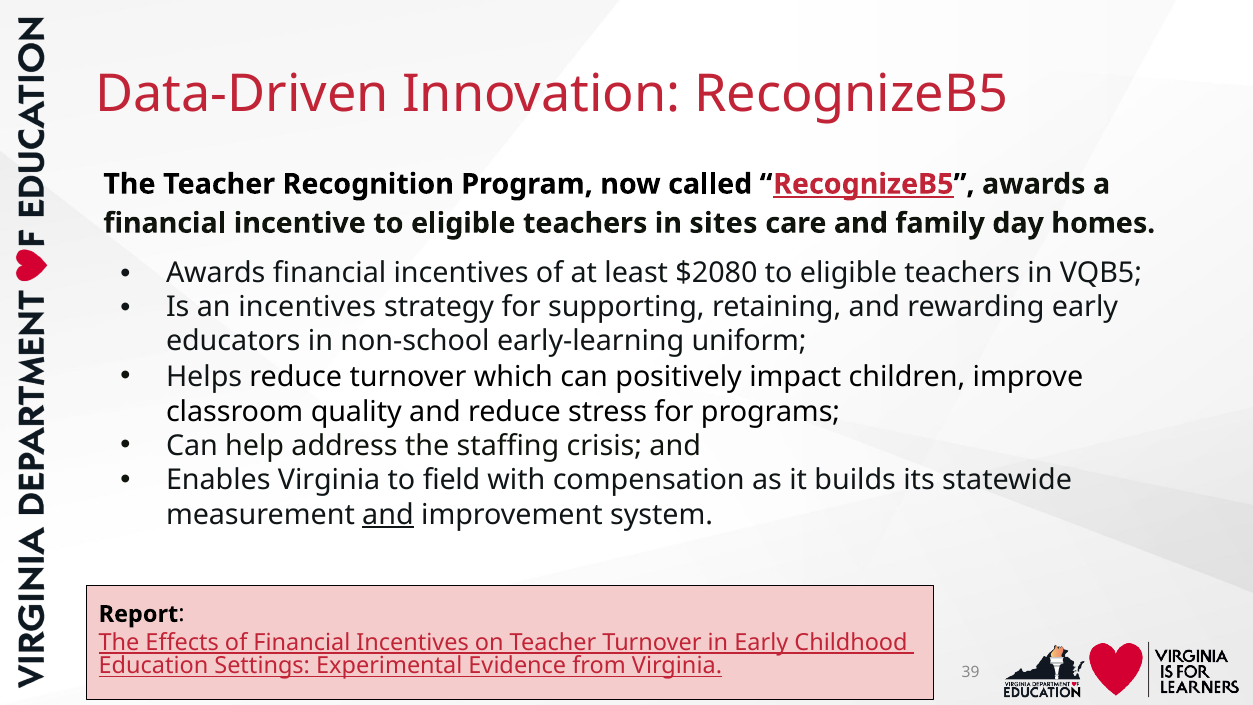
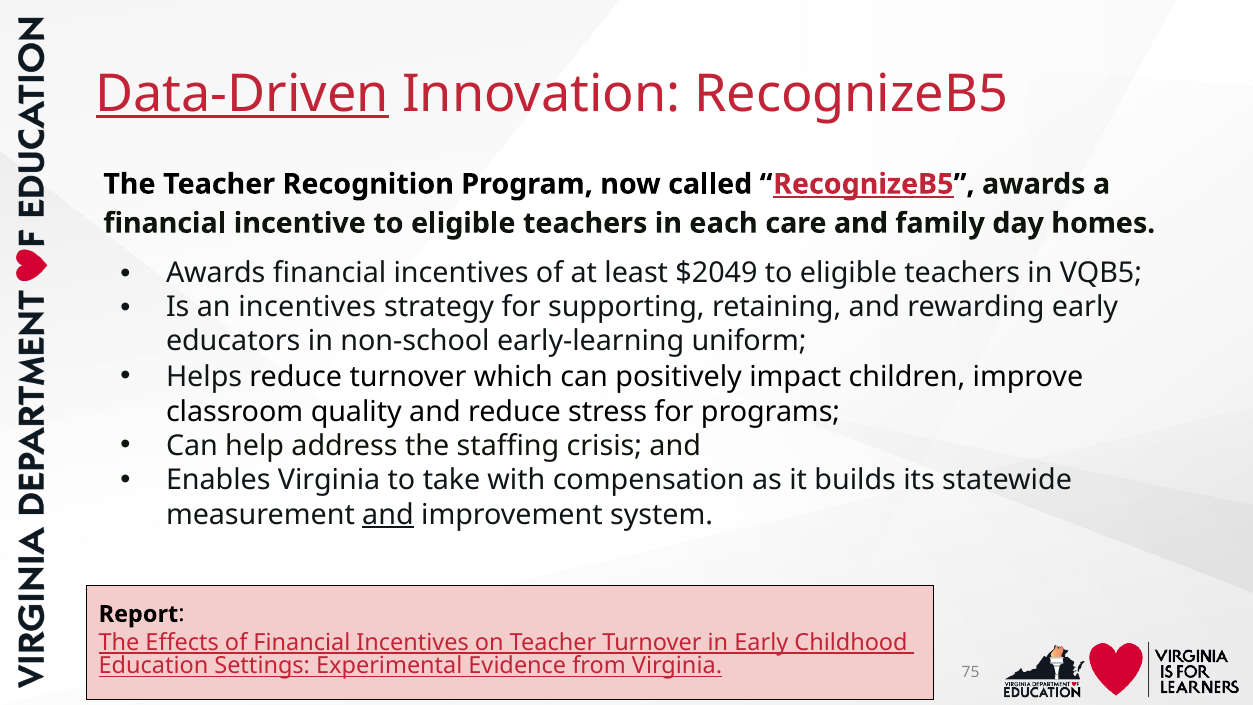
Data-Driven underline: none -> present (242, 94)
sites: sites -> each (723, 223)
$2080: $2080 -> $2049 (716, 273)
field: field -> take (452, 480)
39: 39 -> 75 (971, 672)
